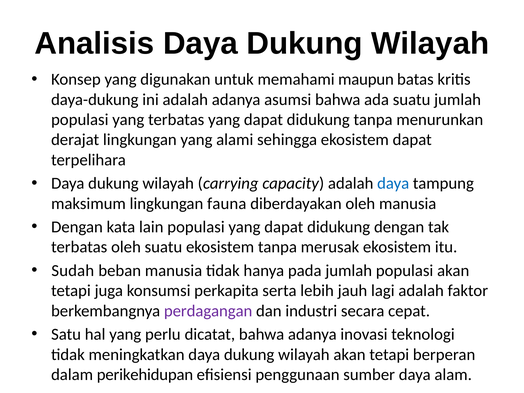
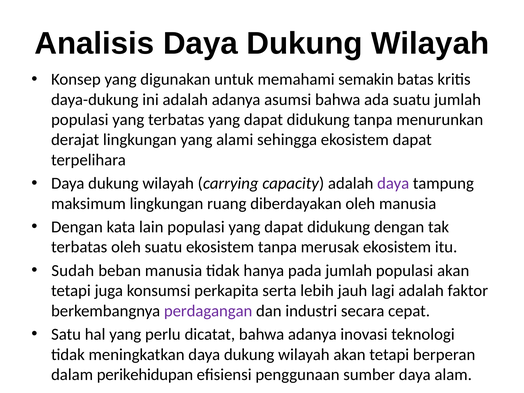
maupun: maupun -> semakin (366, 79)
daya colour: blue -> purple (393, 183)
fauna: fauna -> ruang (227, 204)
